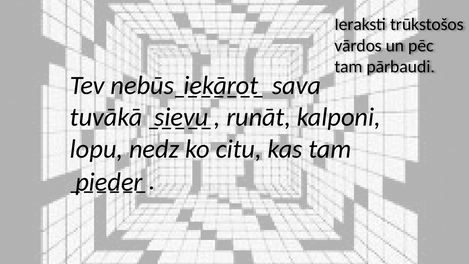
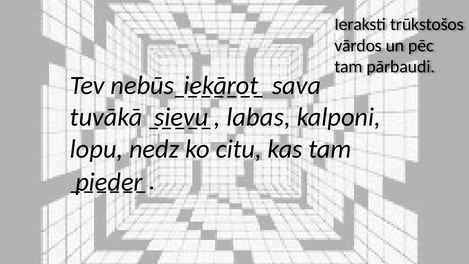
runāt: runāt -> labas (259, 117)
